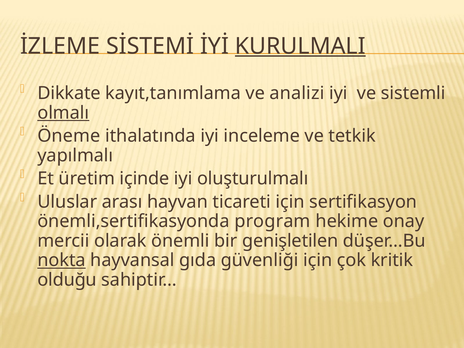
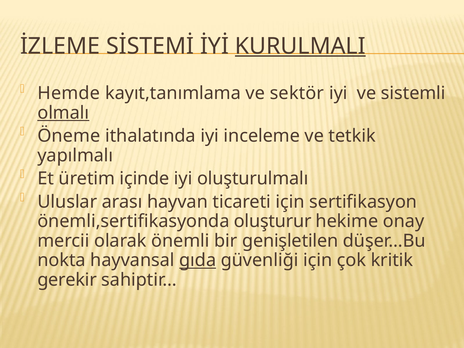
Dikkate: Dikkate -> Hemde (69, 93)
analizi: analizi -> sektör (297, 93)
program: program -> oluşturur (273, 221)
nokta underline: present -> none (62, 260)
gıda underline: none -> present (198, 260)
olduğu: olduğu -> gerekir (67, 280)
